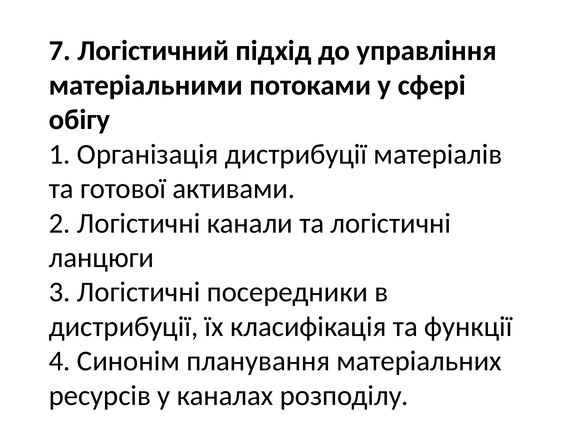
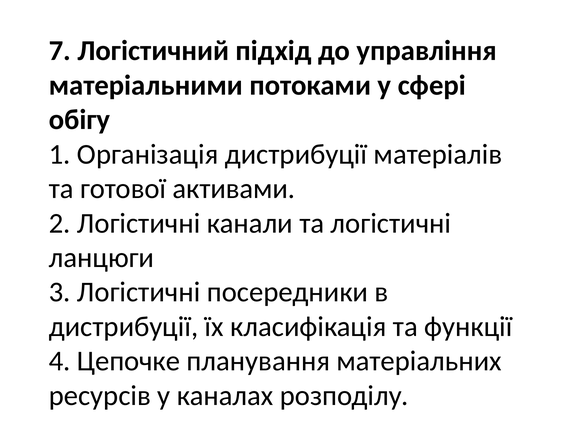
Синонім: Синонім -> Цепочке (129, 361)
